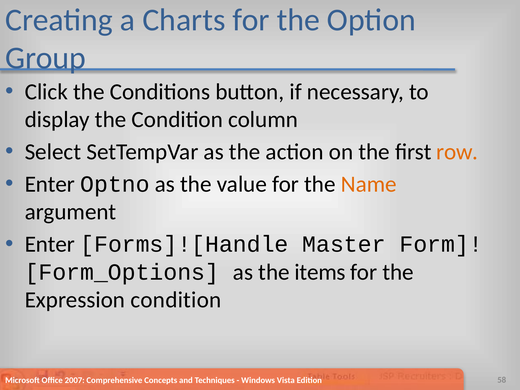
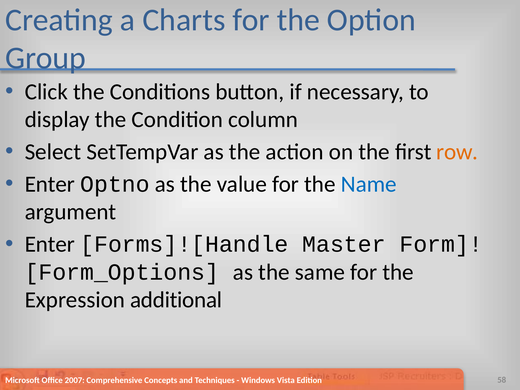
Name colour: orange -> blue (369, 184)
items: items -> same (320, 272)
Expression condition: condition -> additional (176, 300)
